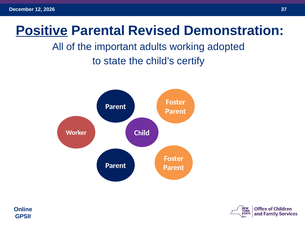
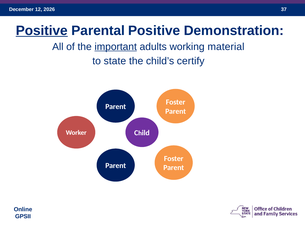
Parental Revised: Revised -> Positive (154, 31)
important underline: none -> present (116, 47)
adopted: adopted -> material (226, 47)
